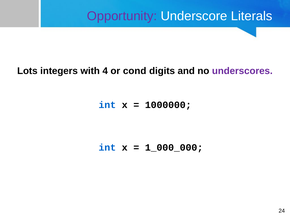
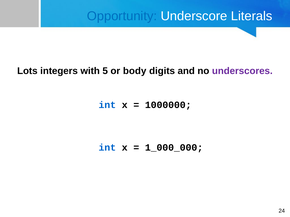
Opportunity colour: purple -> blue (122, 16)
4: 4 -> 5 (105, 71)
cond: cond -> body (135, 71)
